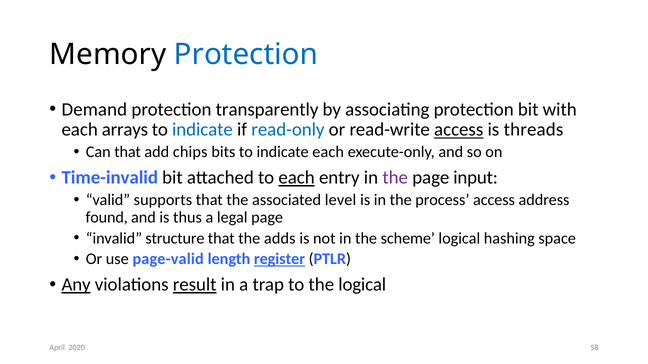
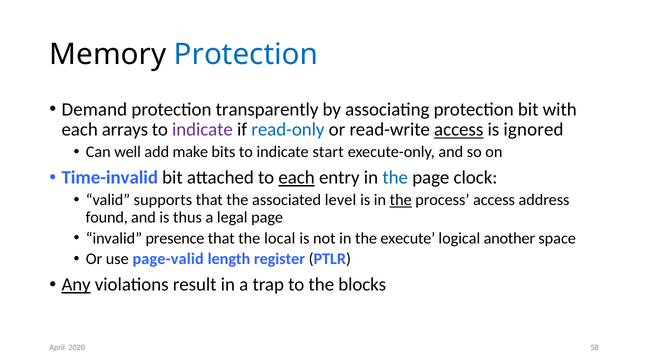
indicate colour: blue -> purple (202, 130)
threads: threads -> ignored (534, 130)
Can that: that -> well (128, 152)
chips: chips -> make (190, 152)
indicate each: each -> start (328, 152)
the colour: purple -> blue (395, 178)
input: input -> clock (475, 178)
the underline: none -> present (401, 200)
structure: structure -> presence (175, 239)
adds: adds -> local (280, 239)
scheme: scheme -> execute (408, 239)
hashing: hashing -> another (509, 239)
register underline: present -> none (279, 259)
result underline: present -> none (195, 285)
the logical: logical -> blocks (362, 285)
